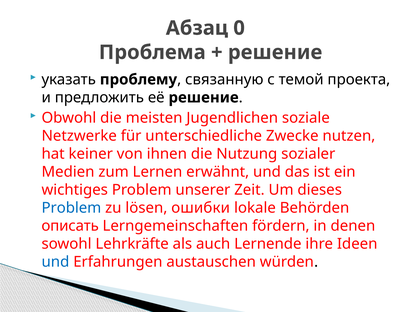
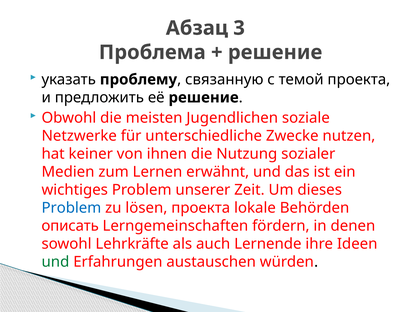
0: 0 -> 3 (239, 28)
lösen ошибки: ошибки -> проекта (201, 208)
und colour: blue -> green (55, 262)
